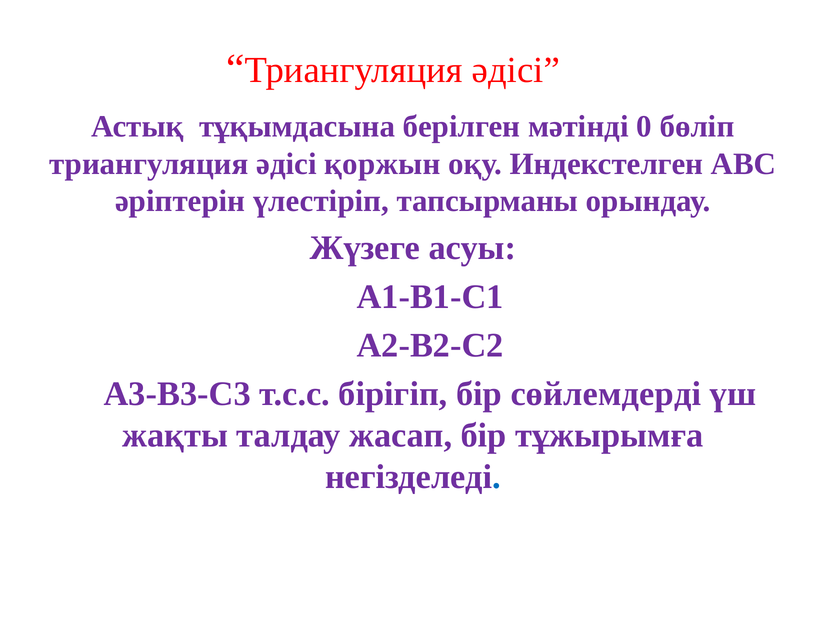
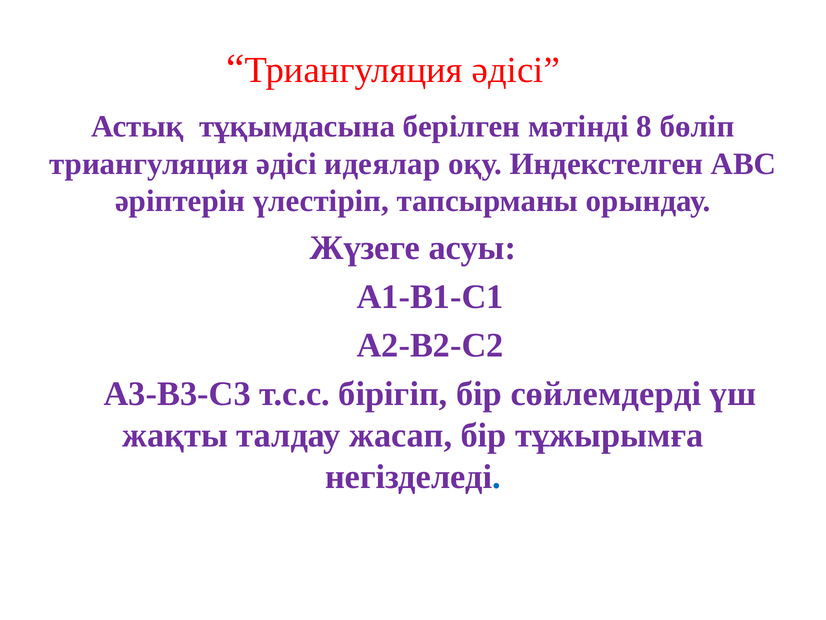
0: 0 -> 8 (644, 127)
қоржын: қоржын -> идеялар (382, 164)
